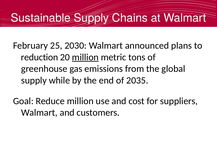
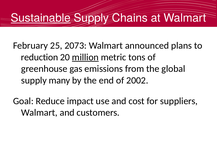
Sustainable underline: none -> present (41, 18)
2030: 2030 -> 2073 (76, 46)
while: while -> many (59, 80)
2035: 2035 -> 2002 (137, 80)
Reduce million: million -> impact (80, 101)
